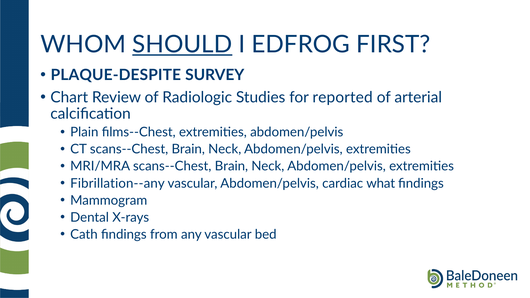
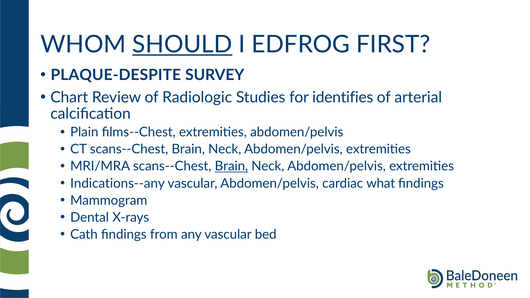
reported: reported -> identifies (343, 97)
Brain underline: none -> present (231, 166)
Fibrillation--any: Fibrillation--any -> Indications--any (118, 183)
